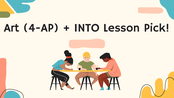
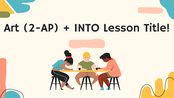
4-AP: 4-AP -> 2-AP (41, 28)
Pick: Pick -> Title (157, 28)
